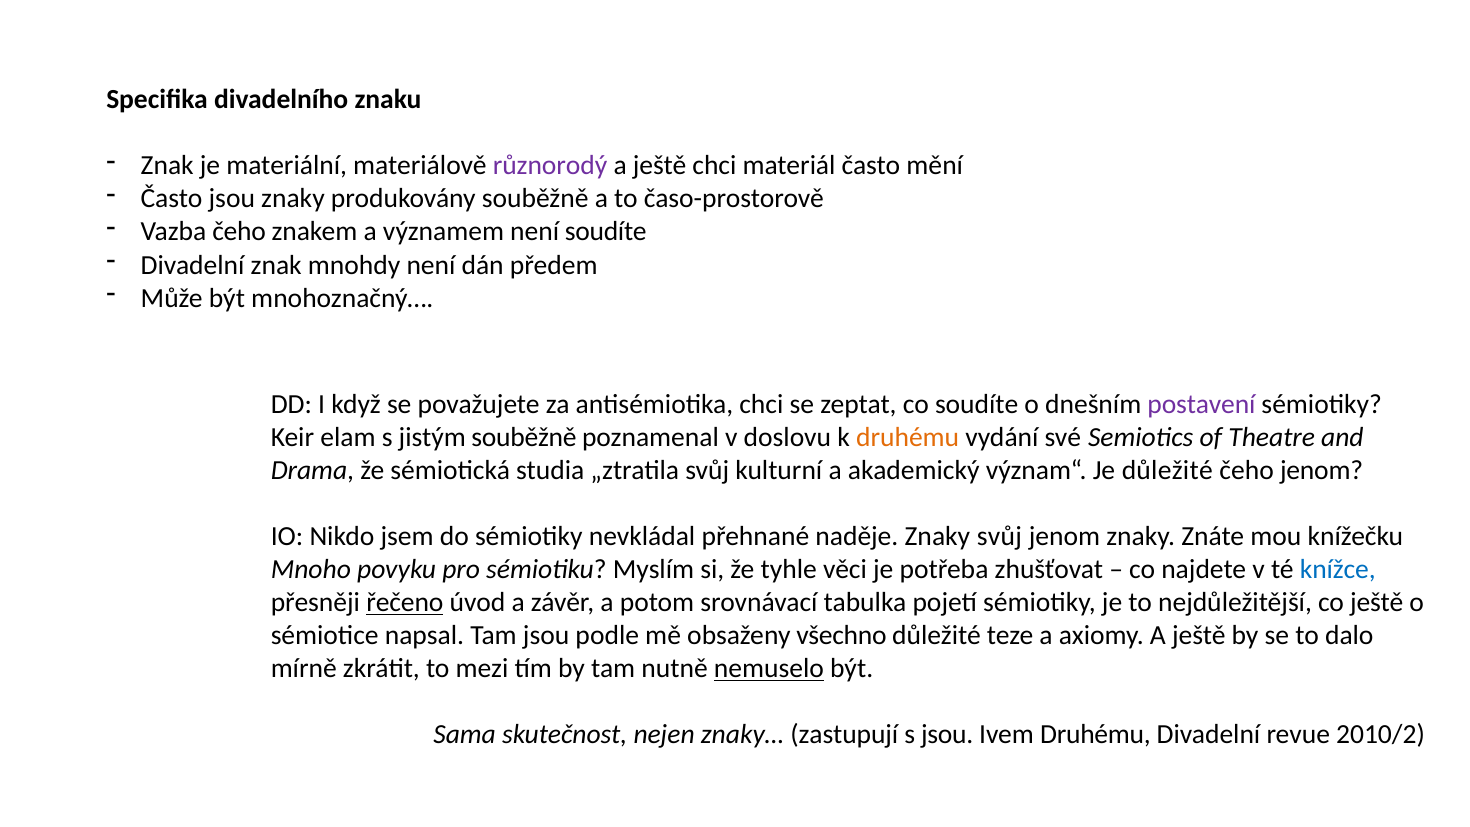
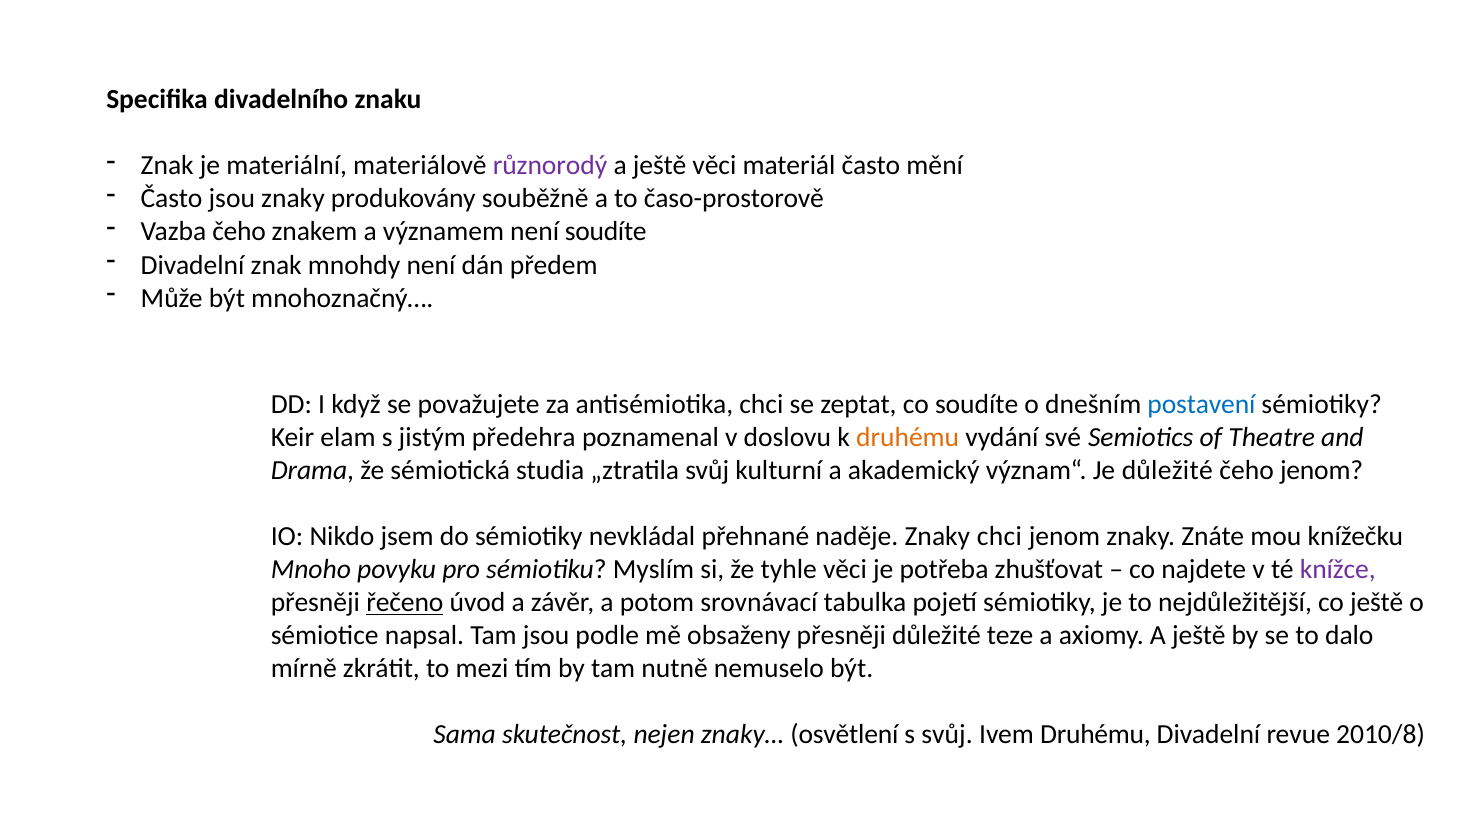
ještě chci: chci -> věci (714, 166)
postavení colour: purple -> blue (1201, 404)
jistým souběžně: souběžně -> předehra (524, 437)
Znaky svůj: svůj -> chci (999, 536)
knížce colour: blue -> purple (1338, 569)
obsaženy všechno: všechno -> přesněji (841, 635)
nemuselo underline: present -> none (769, 669)
zastupují: zastupují -> osvětlení (844, 735)
s jsou: jsou -> svůj (947, 735)
2010/2: 2010/2 -> 2010/8 (1381, 735)
